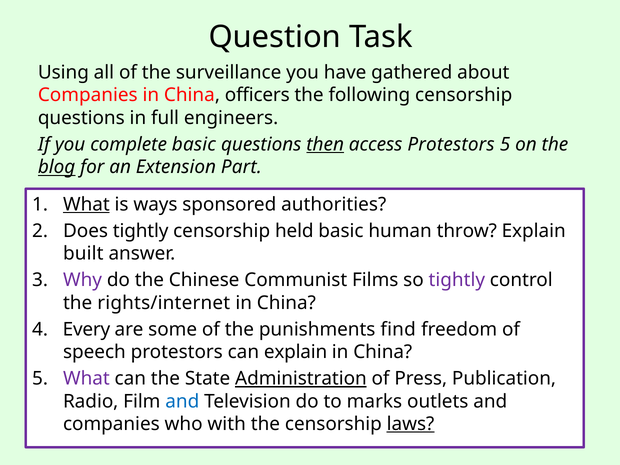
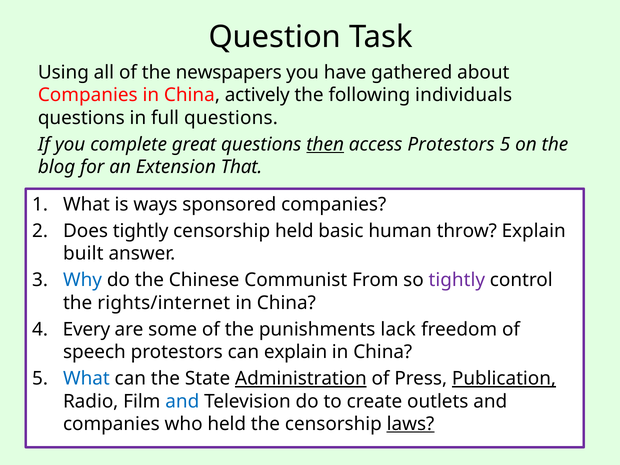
surveillance: surveillance -> newspapers (229, 73)
officers: officers -> actively (257, 95)
following censorship: censorship -> individuals (464, 95)
full engineers: engineers -> questions (231, 118)
complete basic: basic -> great (194, 144)
blog underline: present -> none (57, 167)
Part: Part -> That (242, 167)
What underline: present -> none (86, 204)
sponsored authorities: authorities -> companies (334, 204)
Why colour: purple -> blue (83, 280)
Films: Films -> From (375, 280)
find: find -> lack (398, 329)
What colour: purple -> blue (86, 379)
Publication underline: none -> present (504, 379)
marks: marks -> create (375, 401)
who with: with -> held (227, 424)
